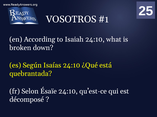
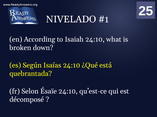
VOSOTROS: VOSOTROS -> NIVELADO (71, 19)
